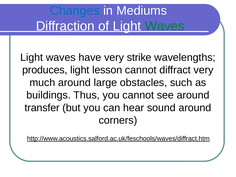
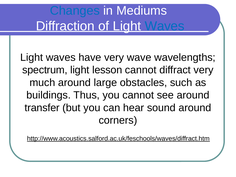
Waves colour: green -> blue (165, 26)
strike: strike -> wave (139, 57)
produces: produces -> spectrum (45, 70)
